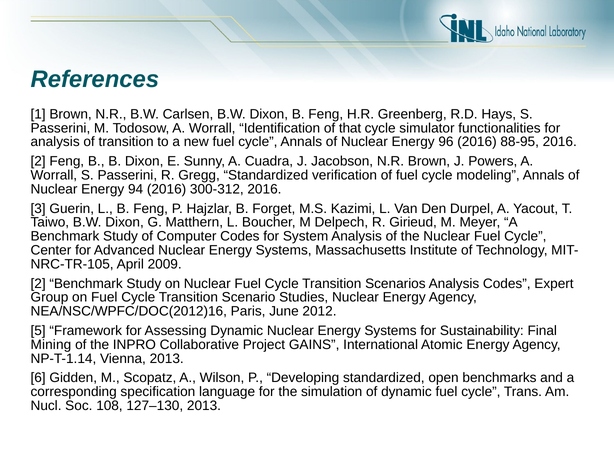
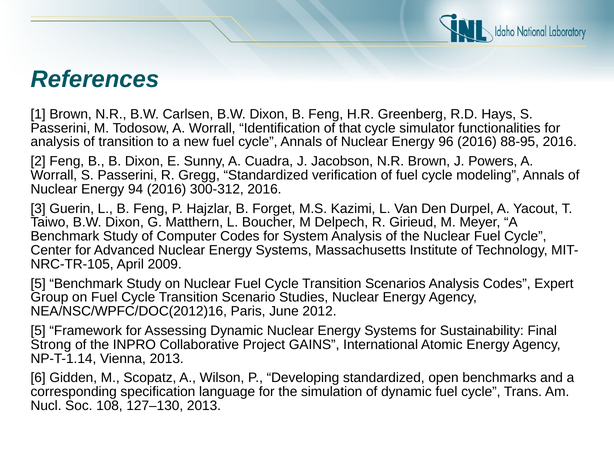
2: 2 -> 5 (38, 283)
Mining: Mining -> Strong (51, 344)
